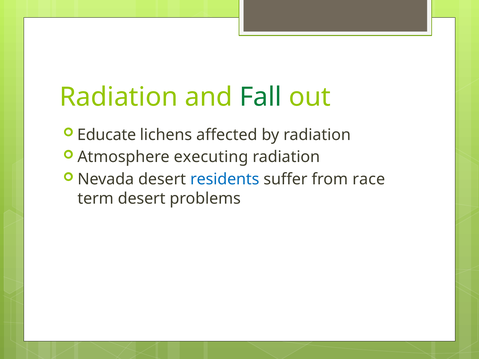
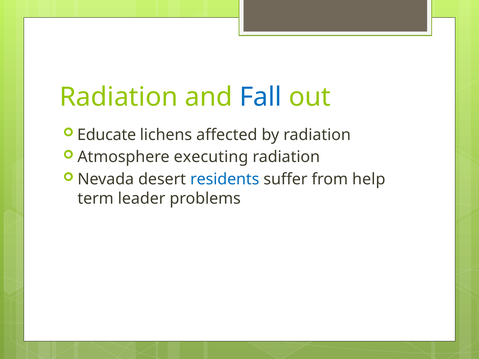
Fall colour: green -> blue (261, 97)
race: race -> help (369, 180)
term desert: desert -> leader (142, 199)
